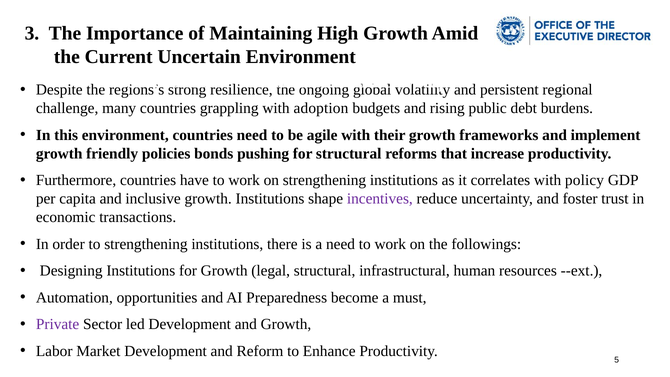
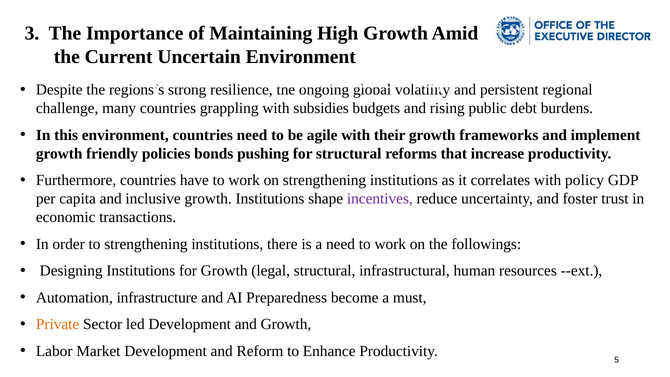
adoption: adoption -> subsidies (321, 108)
opportunities: opportunities -> infrastructure (157, 297)
Private colour: purple -> orange (58, 324)
